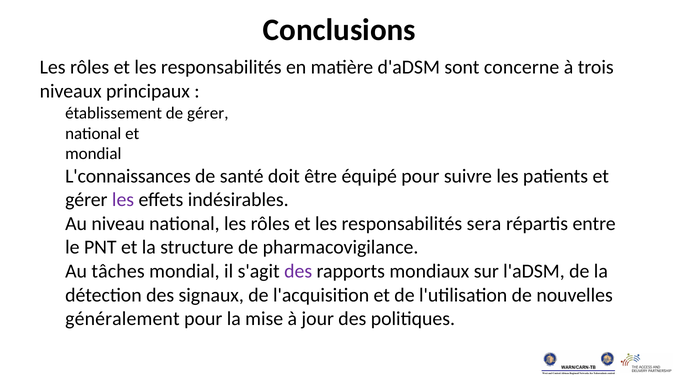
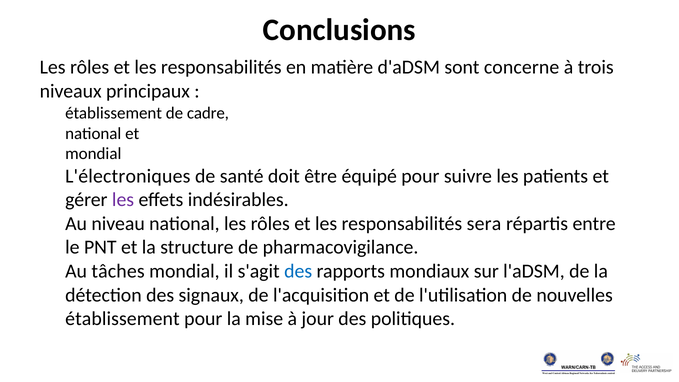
de gérer: gérer -> cadre (208, 113)
L'connaissances: L'connaissances -> L'électroniques (128, 176)
des colour: purple -> blue (298, 271)
généralement: généralement -> établissement (122, 319)
